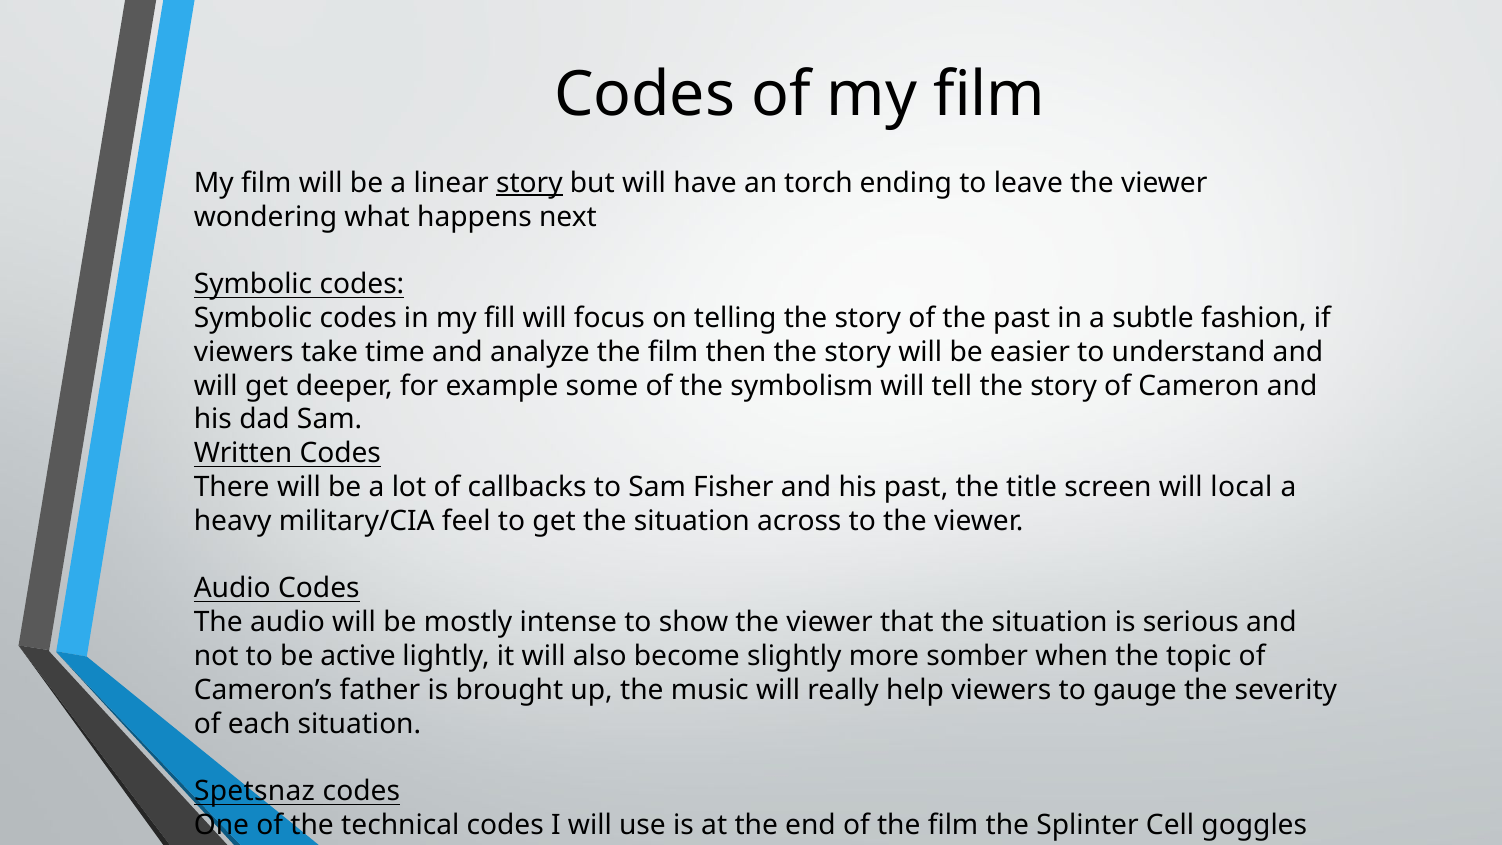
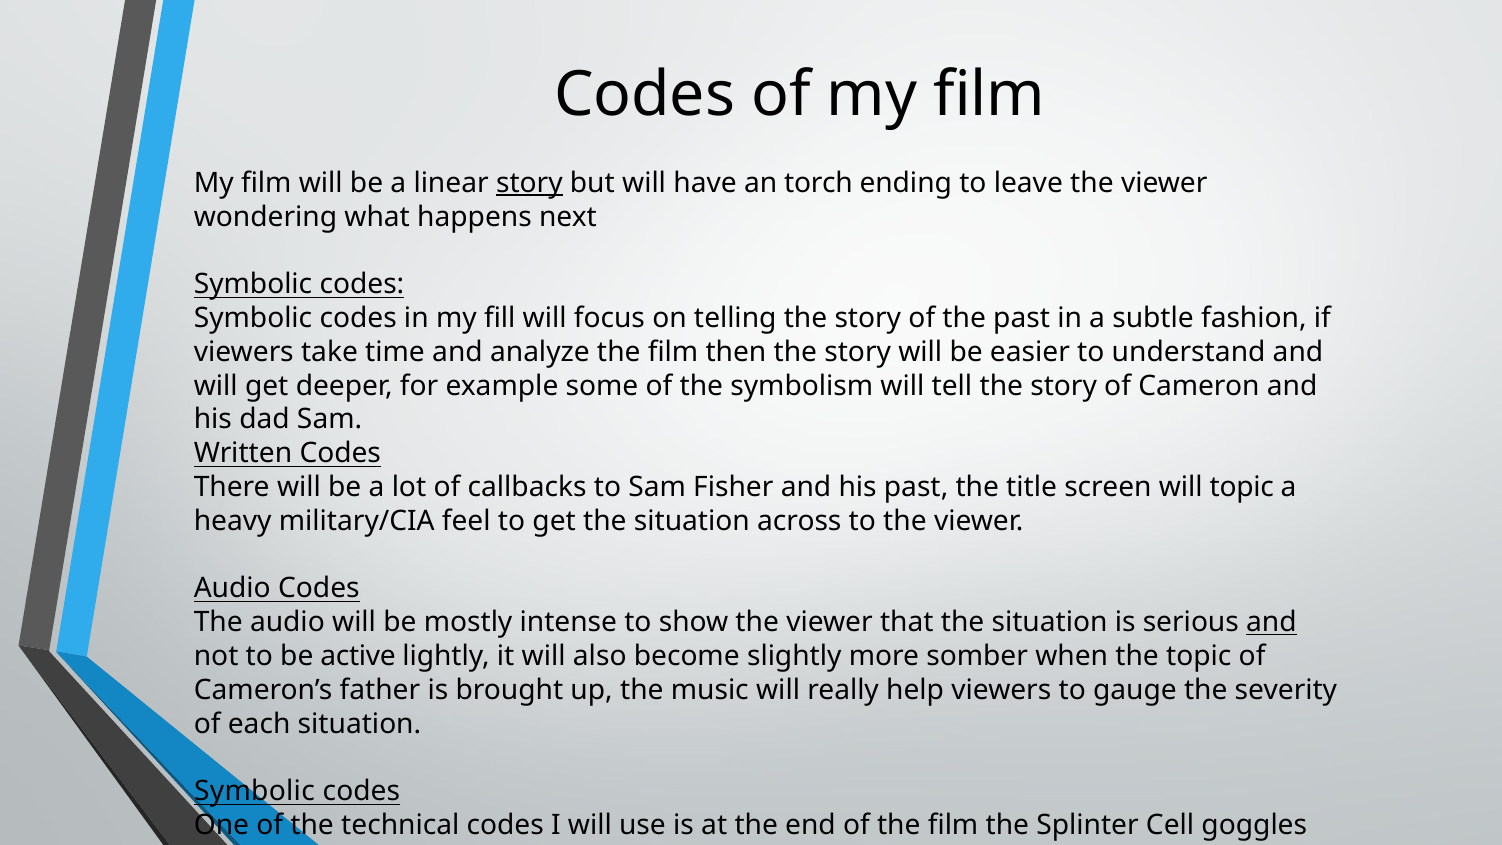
will local: local -> topic (1242, 487)
and underline: none -> present (1271, 622)
Spetsnaz: Spetsnaz -> Symbolic (255, 791)
